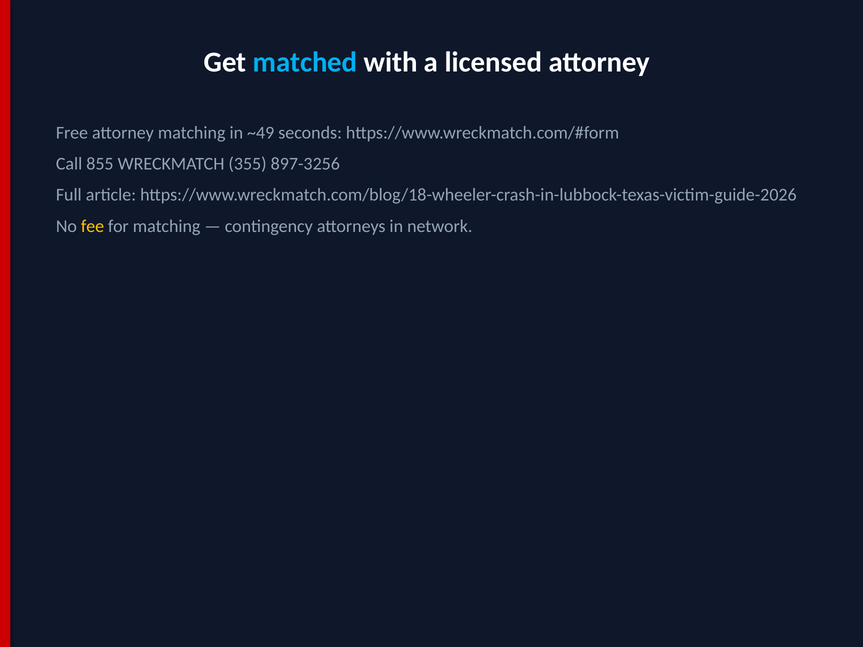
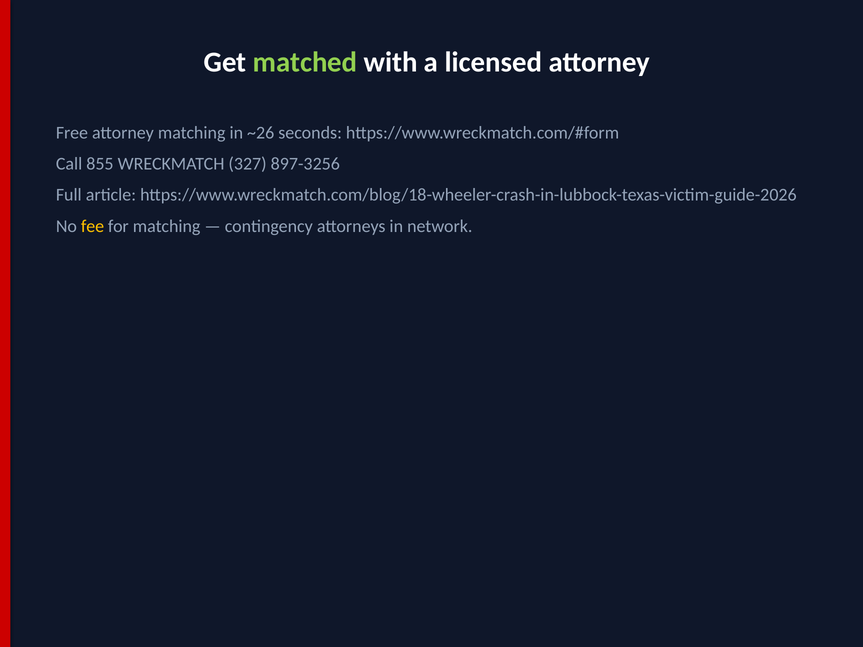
matched colour: light blue -> light green (305, 62)
~49: ~49 -> ~26 (261, 133)
355: 355 -> 327 (248, 164)
